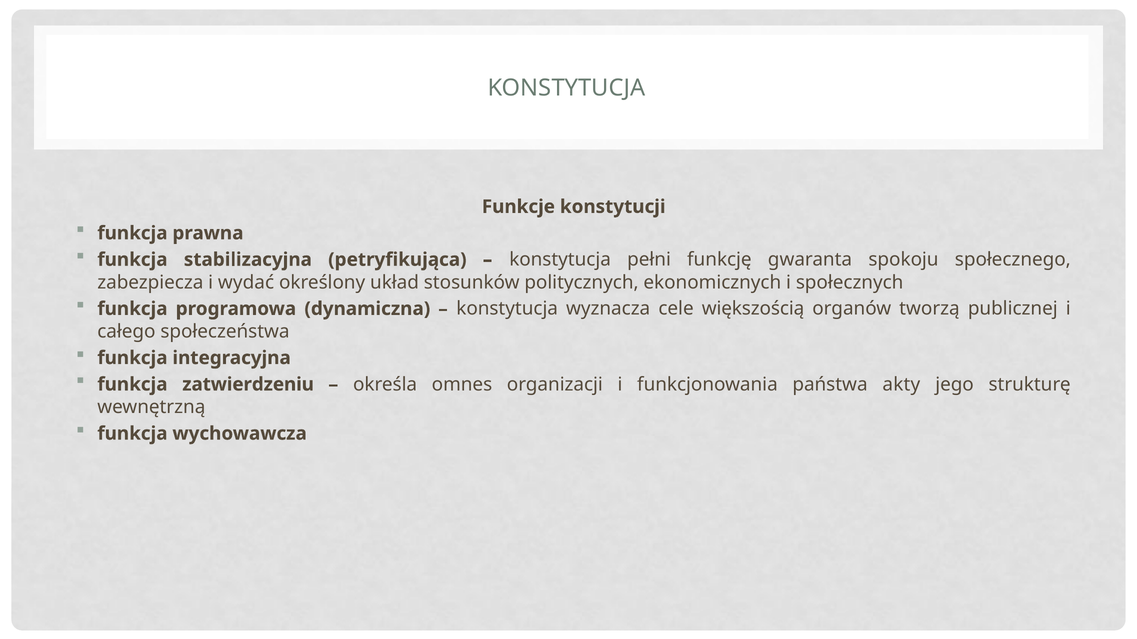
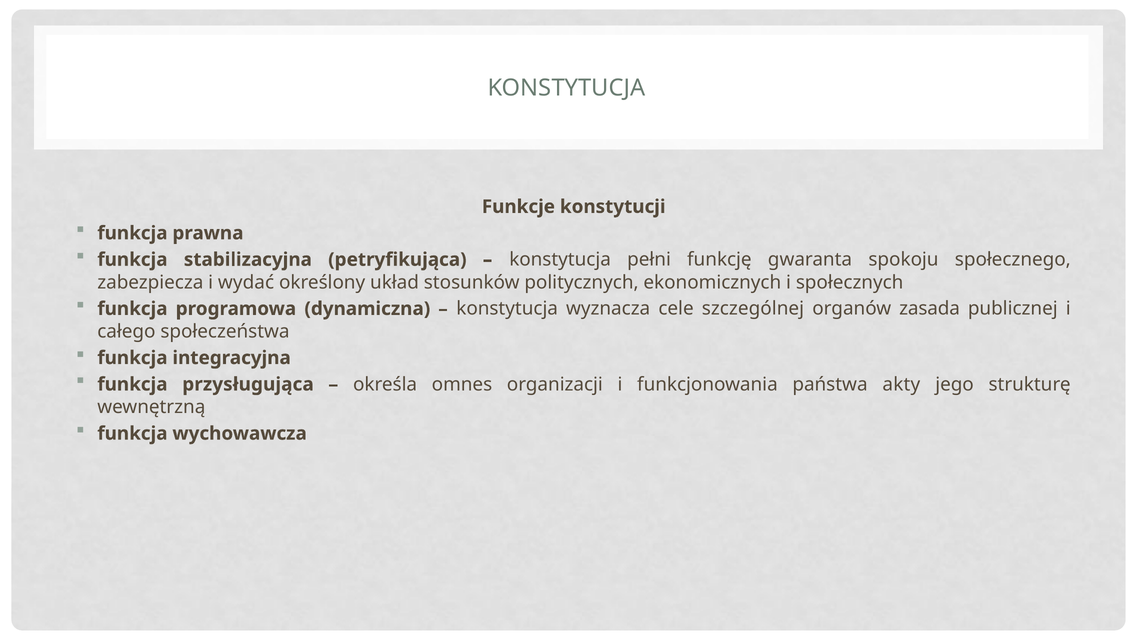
większością: większością -> szczególnej (753, 309)
tworzą: tworzą -> zasada (930, 309)
zatwierdzeniu: zatwierdzeniu -> przysługująca (248, 385)
